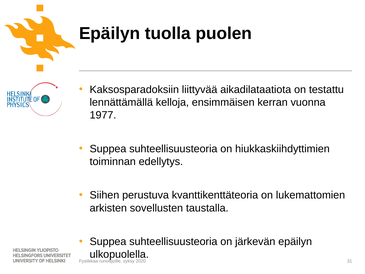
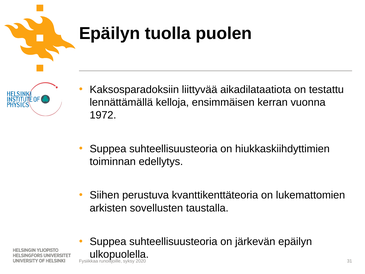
1977: 1977 -> 1972 (103, 115)
